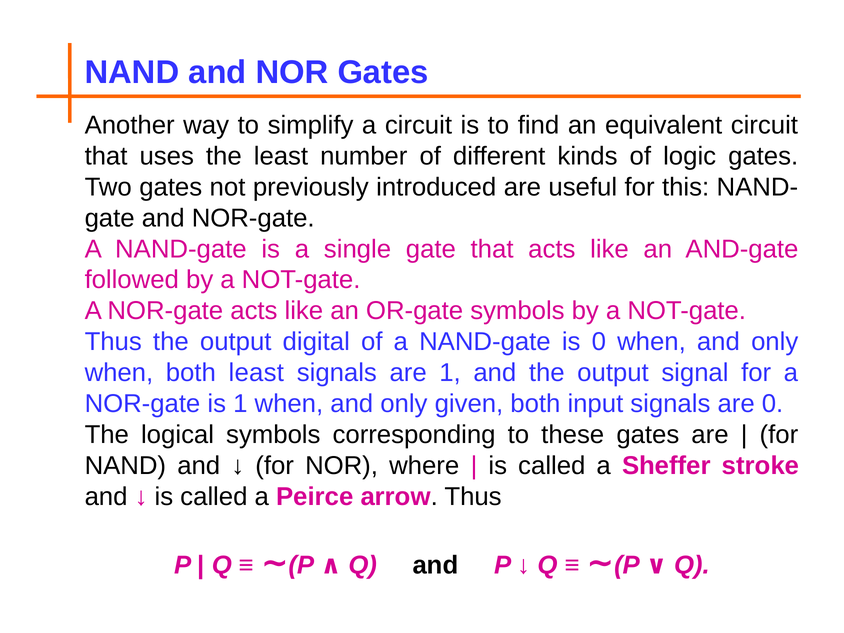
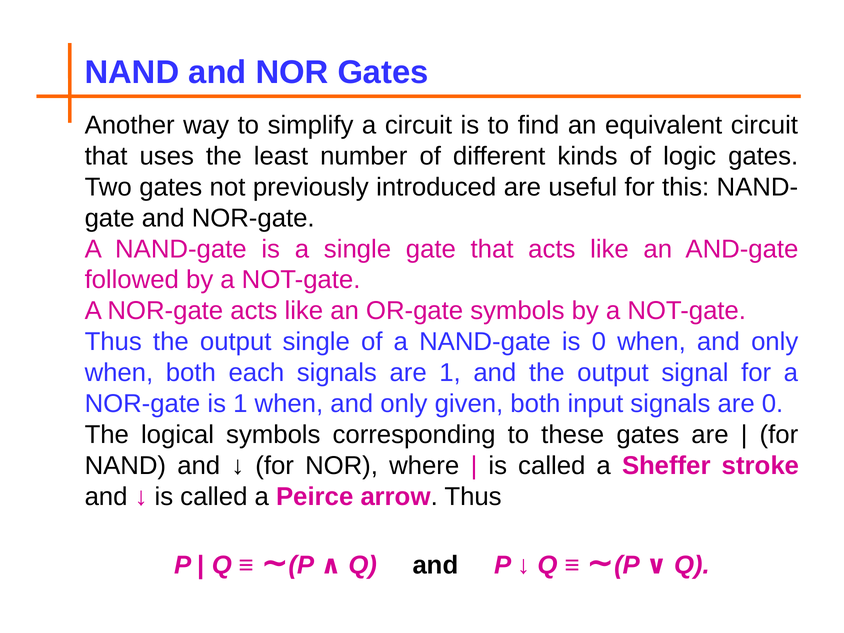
output digital: digital -> single (316, 342)
both least: least -> each (256, 373)
